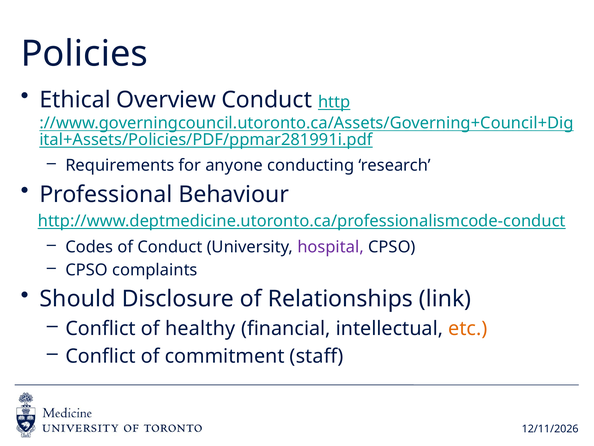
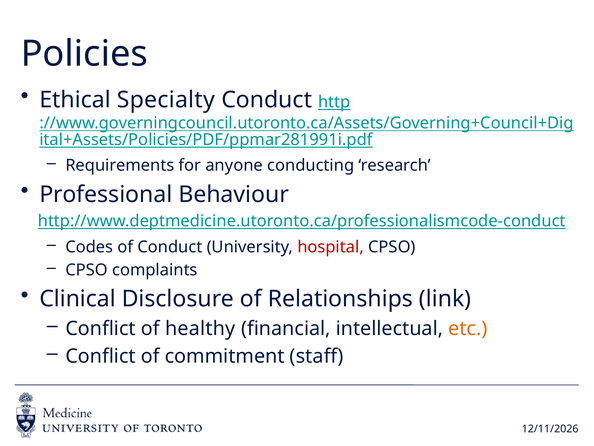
Overview: Overview -> Specialty (166, 100)
hospital colour: purple -> red (331, 247)
Should: Should -> Clinical (78, 299)
